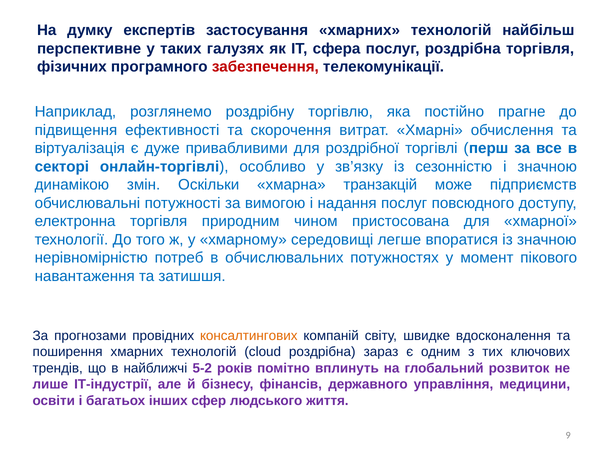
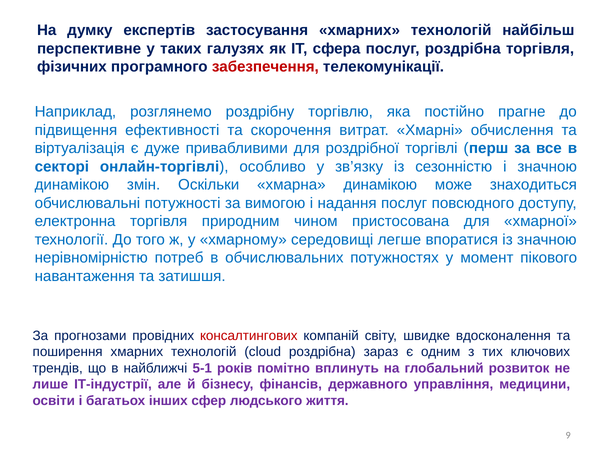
хмарна транзакцій: транзакцій -> динамікою (380, 185)
підприємств: підприємств -> знаходиться (533, 185)
консалтингових colour: orange -> red (249, 335)
5-2: 5-2 -> 5-1 (202, 368)
